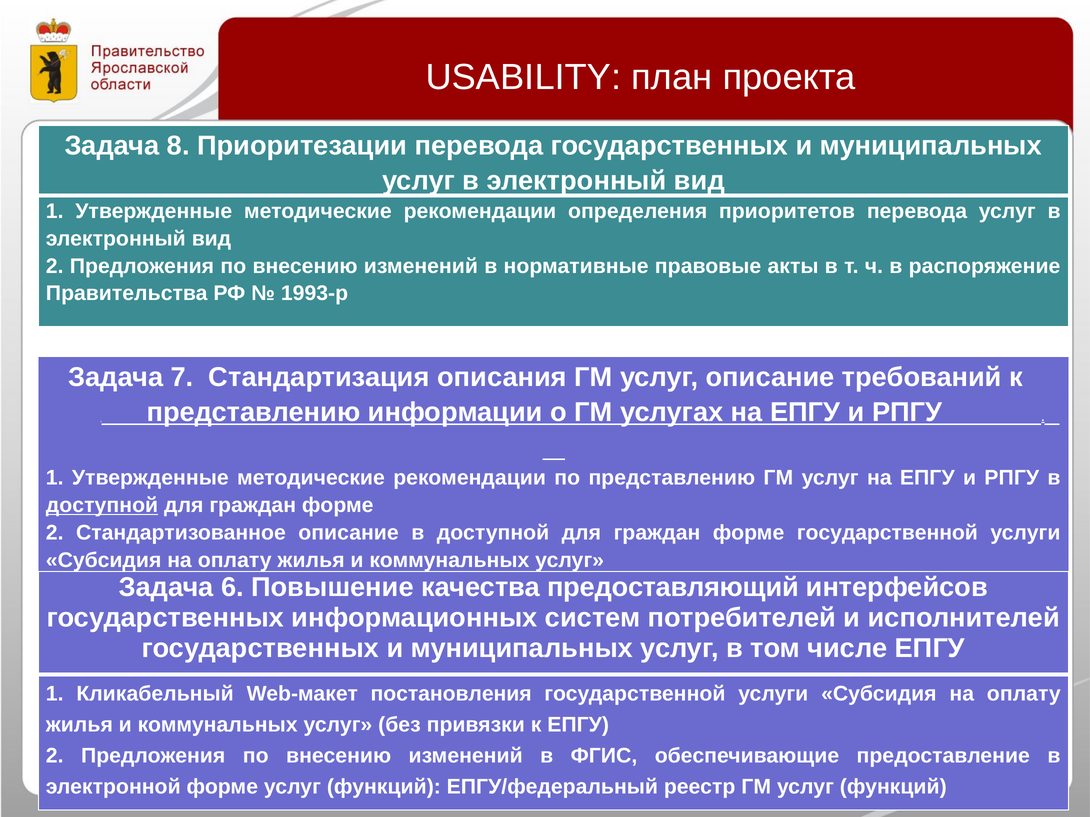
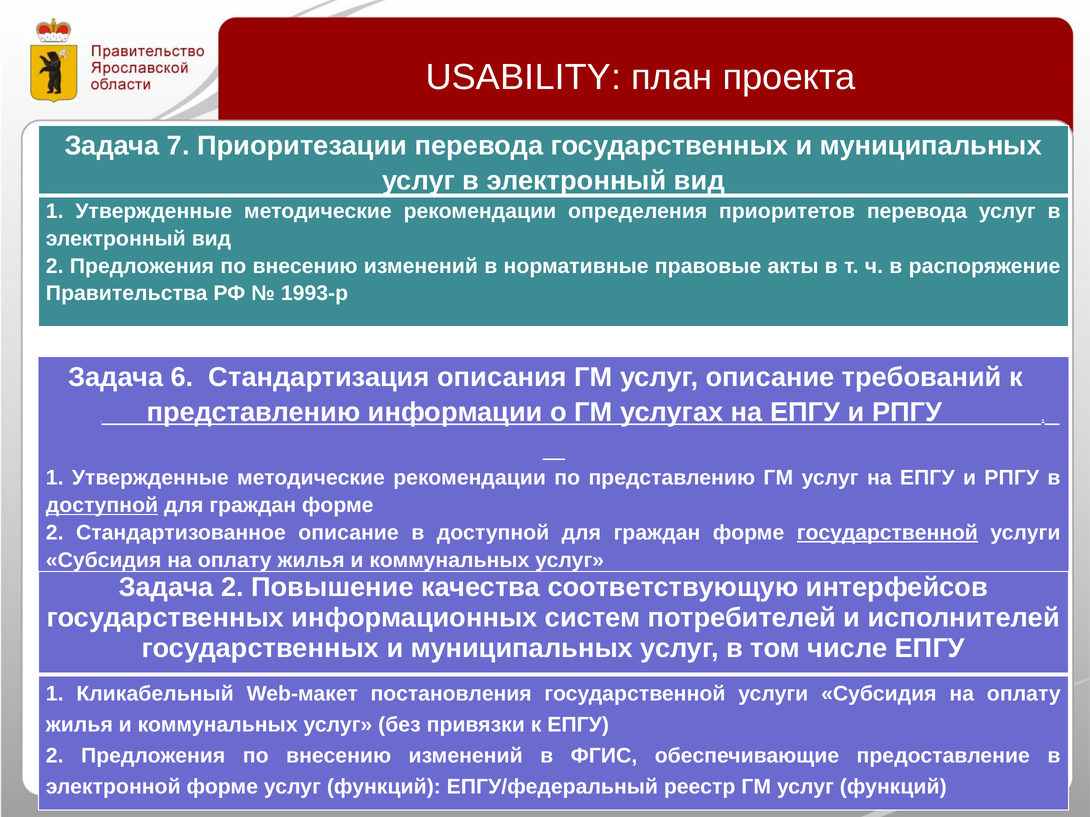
8: 8 -> 7 (178, 146)
7: 7 -> 6 (182, 378)
государственной underline: none -> present (887, 533)
Задача 6: 6 -> 2 (232, 588)
предоставляющий: предоставляющий -> соответствующую (673, 588)
